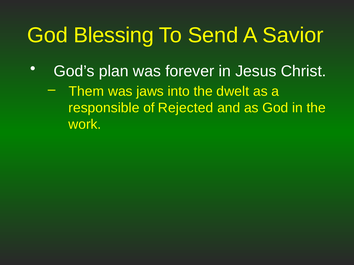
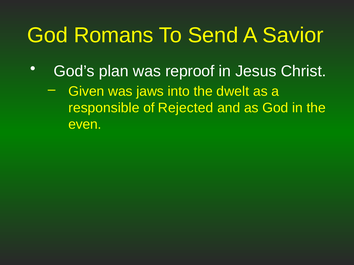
Blessing: Blessing -> Romans (114, 35)
forever: forever -> reproof (190, 71)
Them: Them -> Given (86, 92)
work: work -> even (85, 125)
